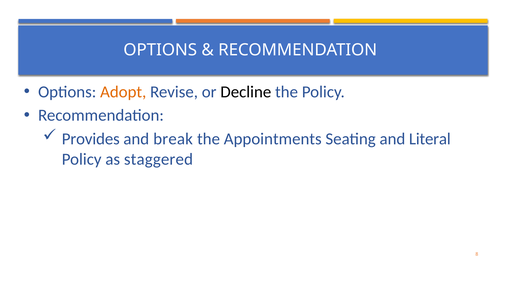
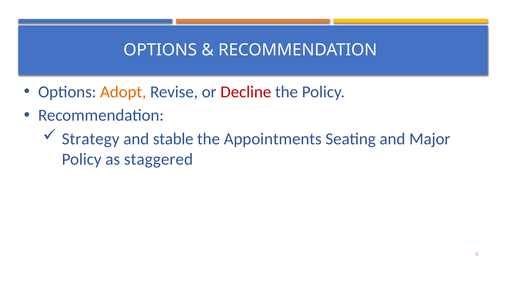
Decline colour: black -> red (246, 92)
Provides: Provides -> Strategy (91, 139)
break: break -> stable (173, 139)
Literal: Literal -> Major (430, 139)
